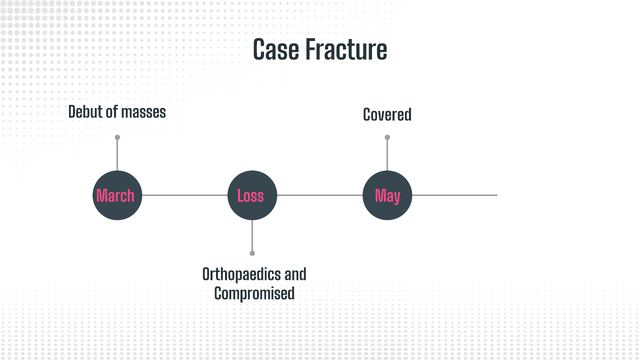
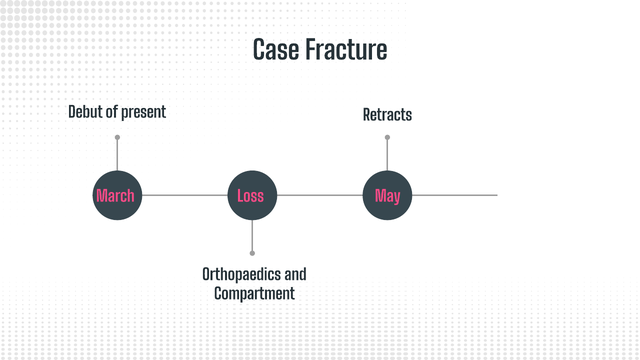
masses: masses -> present (144, 112)
Covered: Covered -> Retracts (387, 115)
Compromised: Compromised -> Compartment (254, 294)
